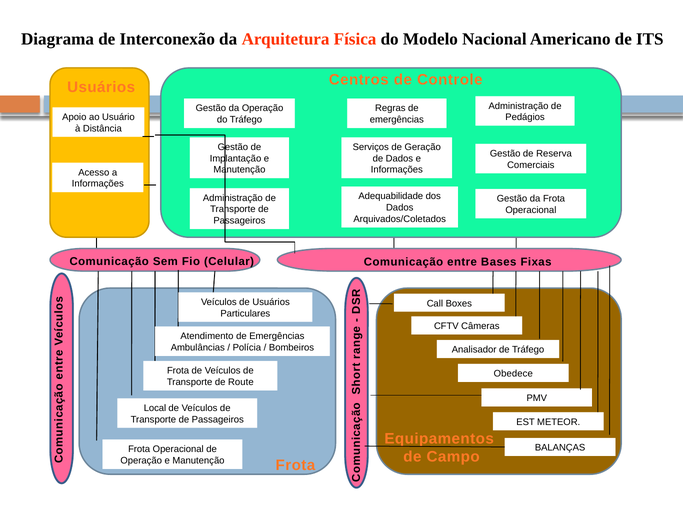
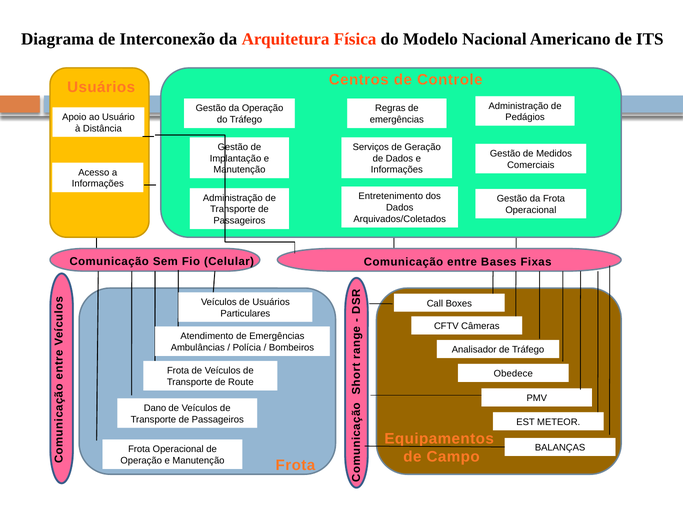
Reserva: Reserva -> Medidos (554, 154)
Adequabilidade: Adequabilidade -> Entretenimento (391, 196)
Local: Local -> Dano (155, 408)
